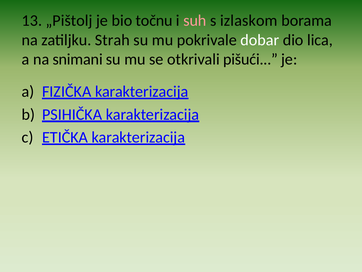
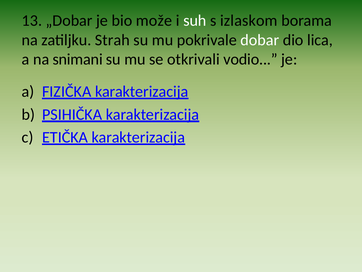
„Pištolj: „Pištolj -> „Dobar (69, 21)
točnu: točnu -> može (154, 21)
suh colour: pink -> white (195, 21)
pišući: pišući -> vodio (251, 59)
